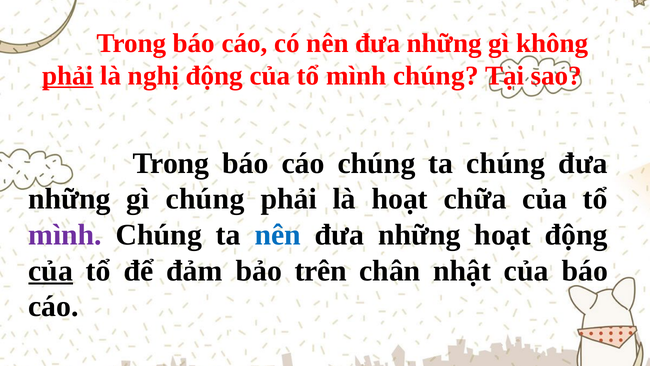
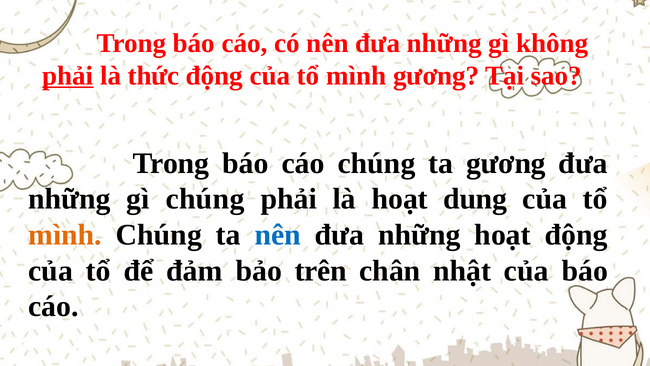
nghị: nghị -> thức (154, 76)
chúng: chúng -> gương (436, 76)
ta chúng: chúng -> gương (506, 163)
chữa: chữa -> dung (475, 199)
mình colour: purple -> orange (65, 235)
của underline: present -> none (51, 270)
